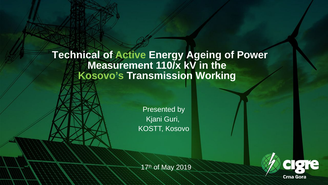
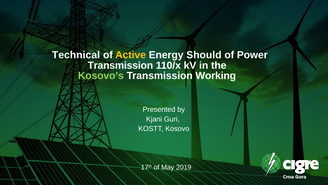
Active colour: light green -> yellow (131, 55)
Ageing: Ageing -> Should (204, 55)
Measurement: Measurement -> Transmission (120, 65)
